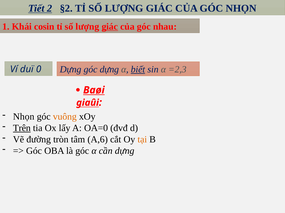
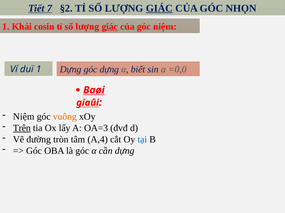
2: 2 -> 7 (49, 8)
GIÁC underline: none -> present (159, 8)
góc nhau: nhau -> niệm (165, 27)
biết underline: present -> none (138, 70)
=2,3: =2,3 -> =0,0 (177, 70)
duï 0: 0 -> 1 (39, 70)
Nhọn: Nhọn -> Niệm (24, 117)
OA=0: OA=0 -> OA=3 (96, 128)
A,6: A,6 -> A,4 (98, 140)
tại colour: orange -> blue (142, 140)
